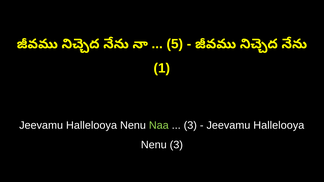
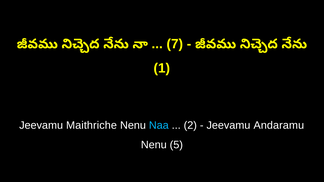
5: 5 -> 7 (175, 44)
Hallelooya: Hallelooya -> Maithriche (91, 125)
Naa colour: light green -> light blue (159, 125)
3: 3 -> 2 (190, 125)
Hallelooya: Hallelooya -> Andaramu (279, 125)
Nenu 3: 3 -> 5 (176, 145)
